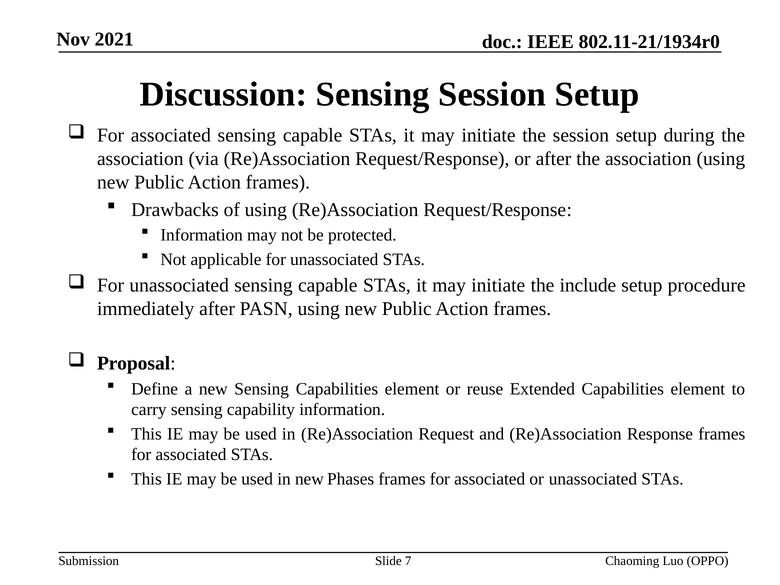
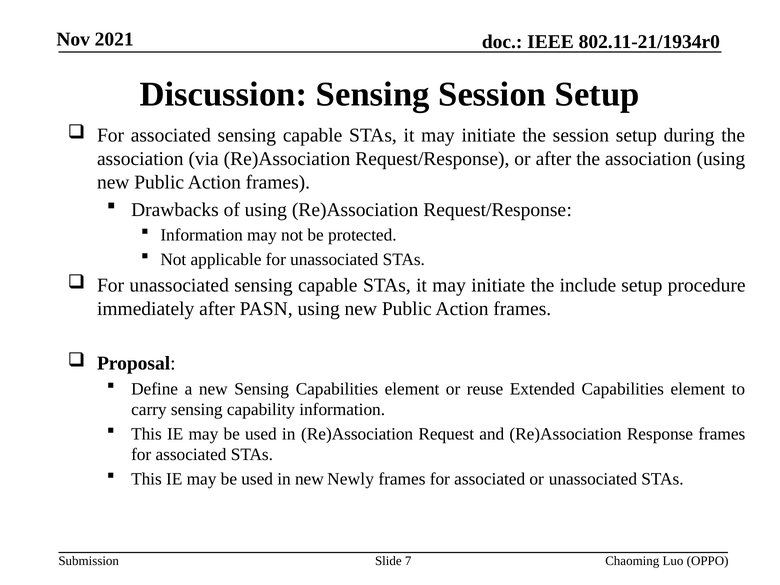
Phases: Phases -> Newly (351, 479)
